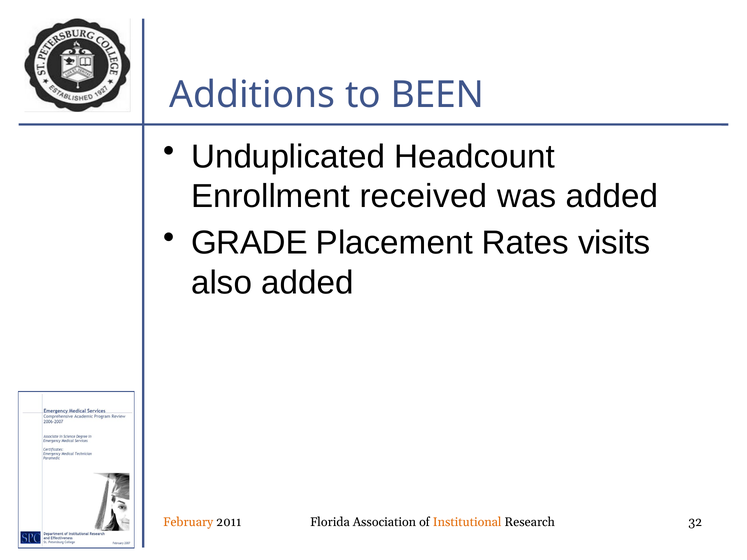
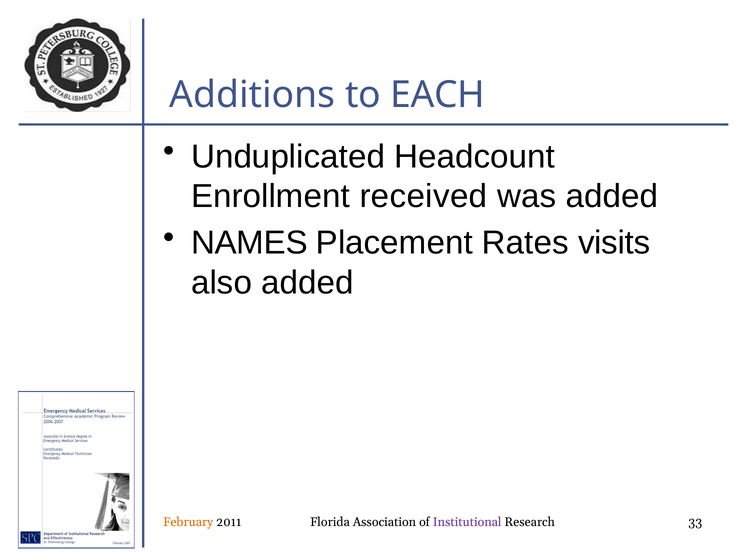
BEEN: BEEN -> EACH (438, 95)
GRADE: GRADE -> NAMES (249, 243)
Institutional colour: orange -> purple (467, 522)
32: 32 -> 33 (695, 522)
